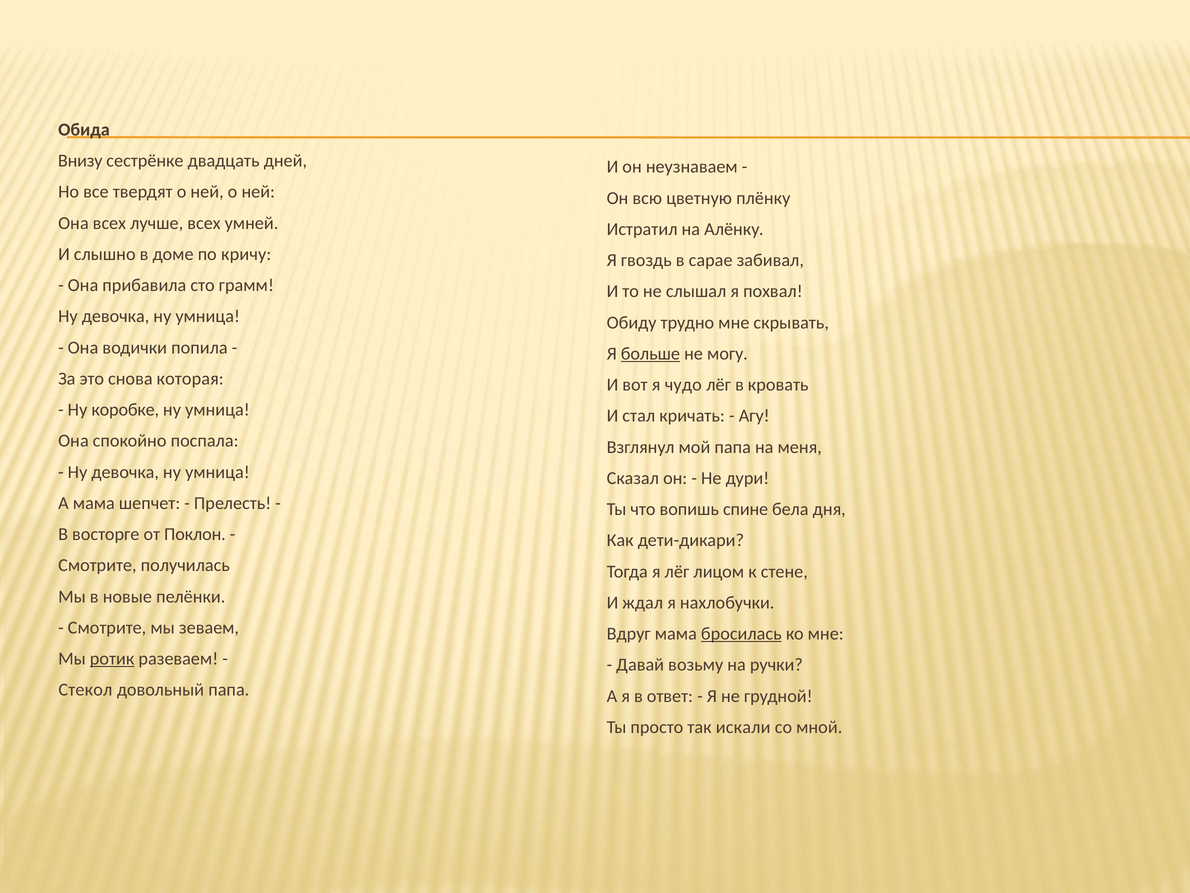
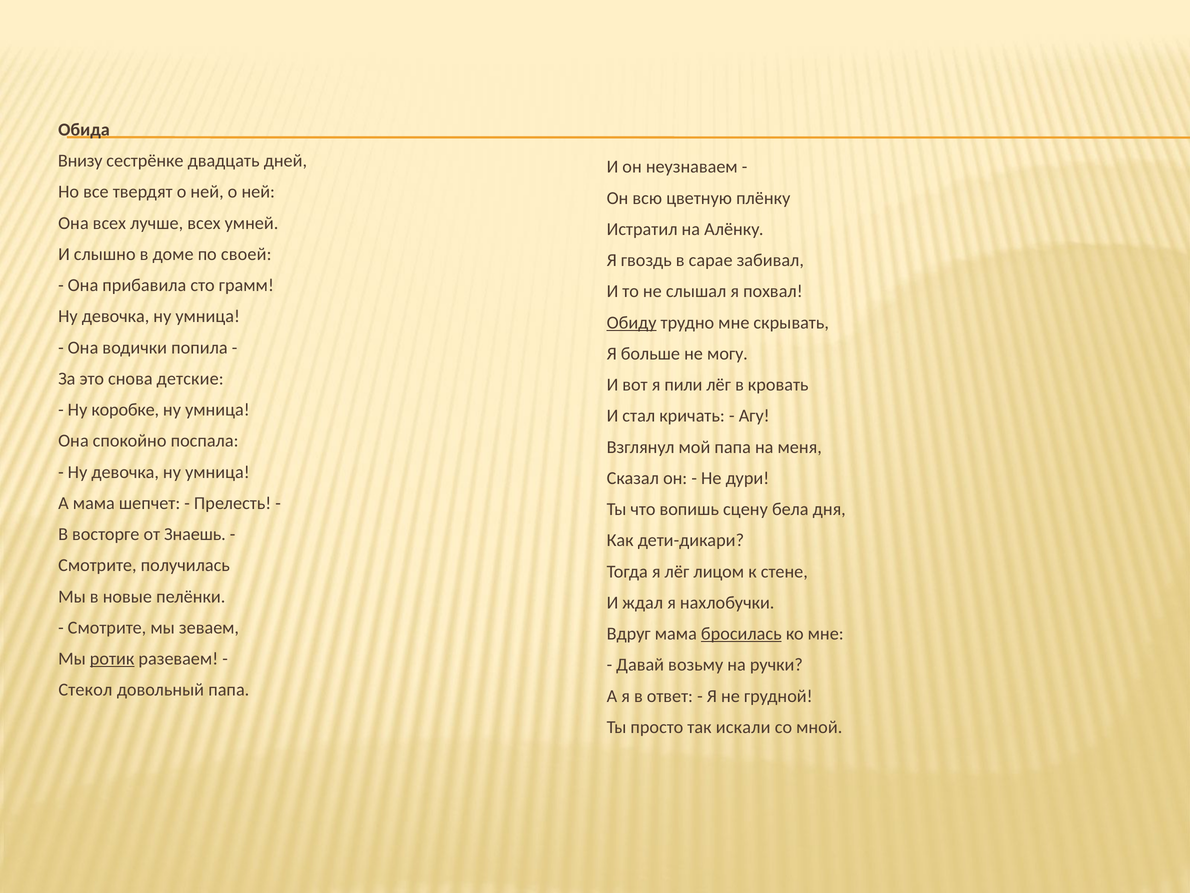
кричу: кричу -> своей (246, 254)
Обиду underline: none -> present (632, 322)
больше underline: present -> none (650, 353)
которая: которая -> детские (190, 378)
чудо: чудо -> пили (683, 385)
спине: спине -> сцену (745, 509)
Поклон: Поклон -> Знаешь (195, 534)
